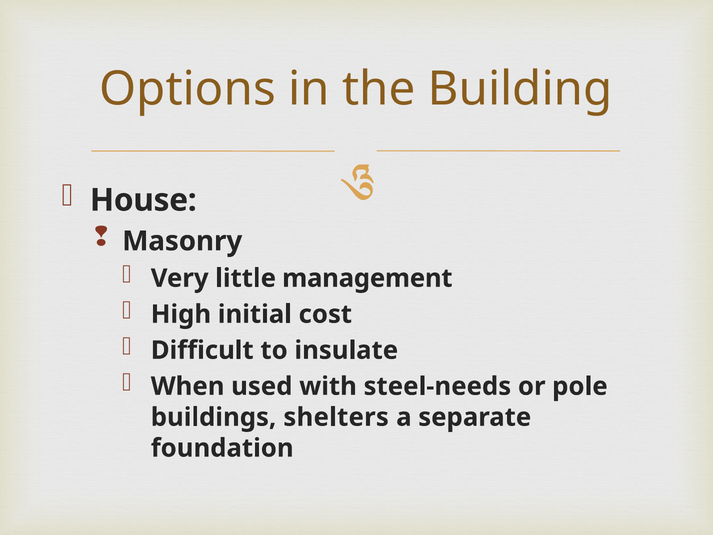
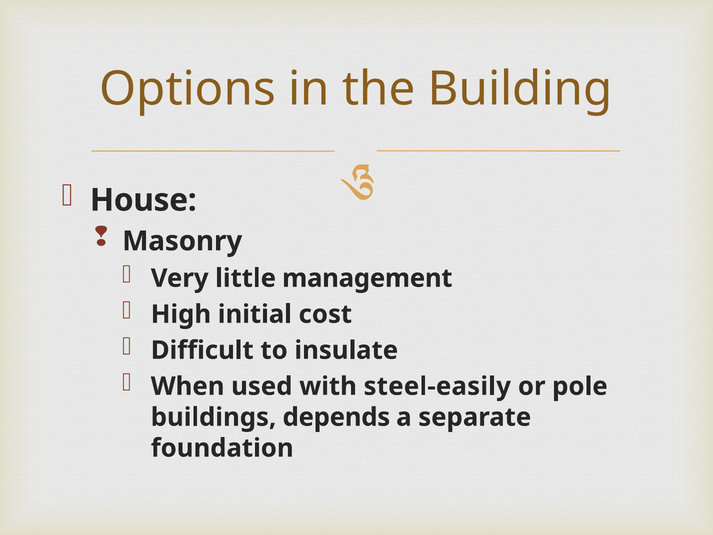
steel-needs: steel-needs -> steel-easily (437, 386)
shelters: shelters -> depends (336, 417)
